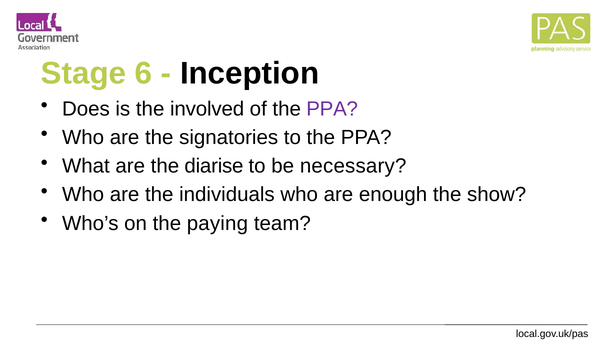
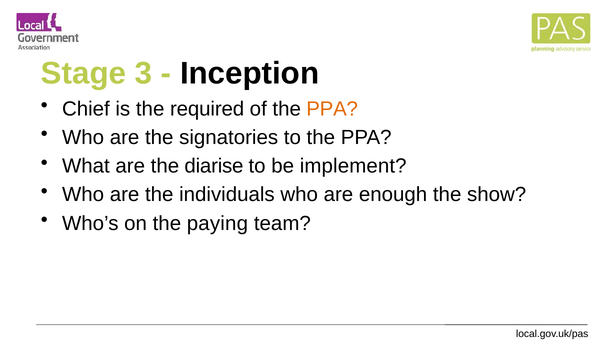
6: 6 -> 3 (143, 73)
Does: Does -> Chief (86, 109)
involved: involved -> required (207, 109)
PPA colour: purple -> orange (332, 109)
necessary: necessary -> implement (353, 166)
